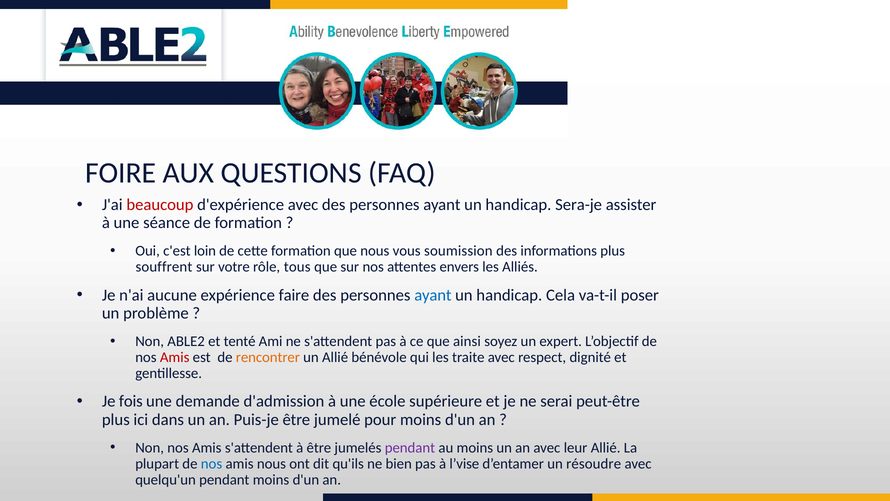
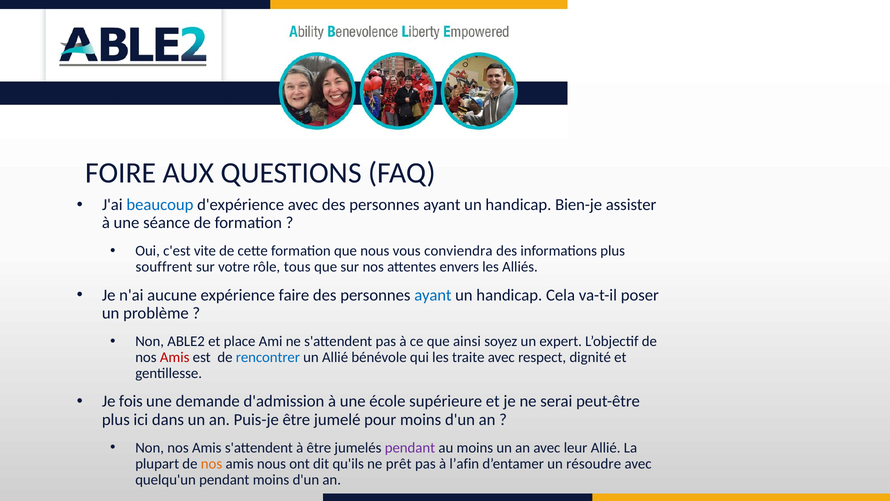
beaucoup colour: red -> blue (160, 205)
Sera-je: Sera-je -> Bien-je (579, 205)
loin: loin -> vite (205, 251)
soumission: soumission -> conviendra (458, 251)
tenté: tenté -> place (240, 341)
rencontrer colour: orange -> blue (268, 357)
nos colour: blue -> orange (211, 463)
bien: bien -> prêt (399, 463)
l’vise: l’vise -> l’afin (464, 463)
